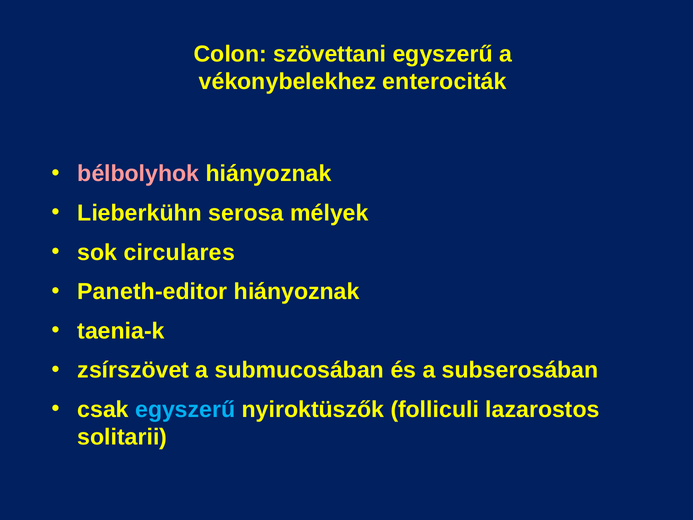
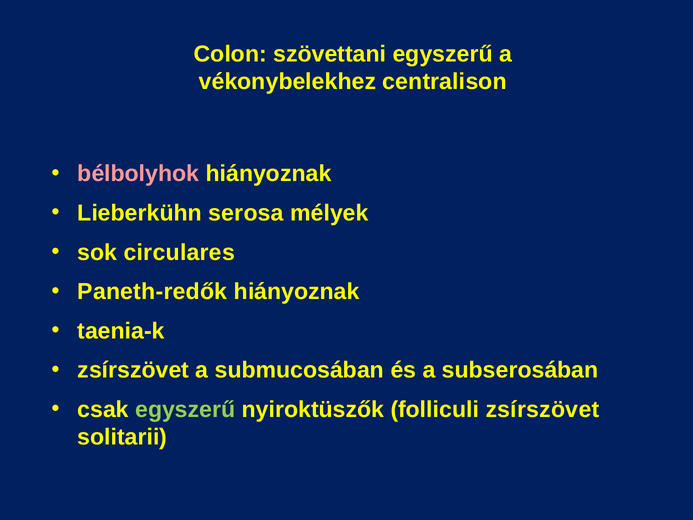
enterociták: enterociták -> centralison (445, 82)
Paneth-editor: Paneth-editor -> Paneth-redők (152, 292)
egyszerű colour: light blue -> light green (185, 409)
folliculi lazarostos: lazarostos -> zsírszövet (542, 409)
